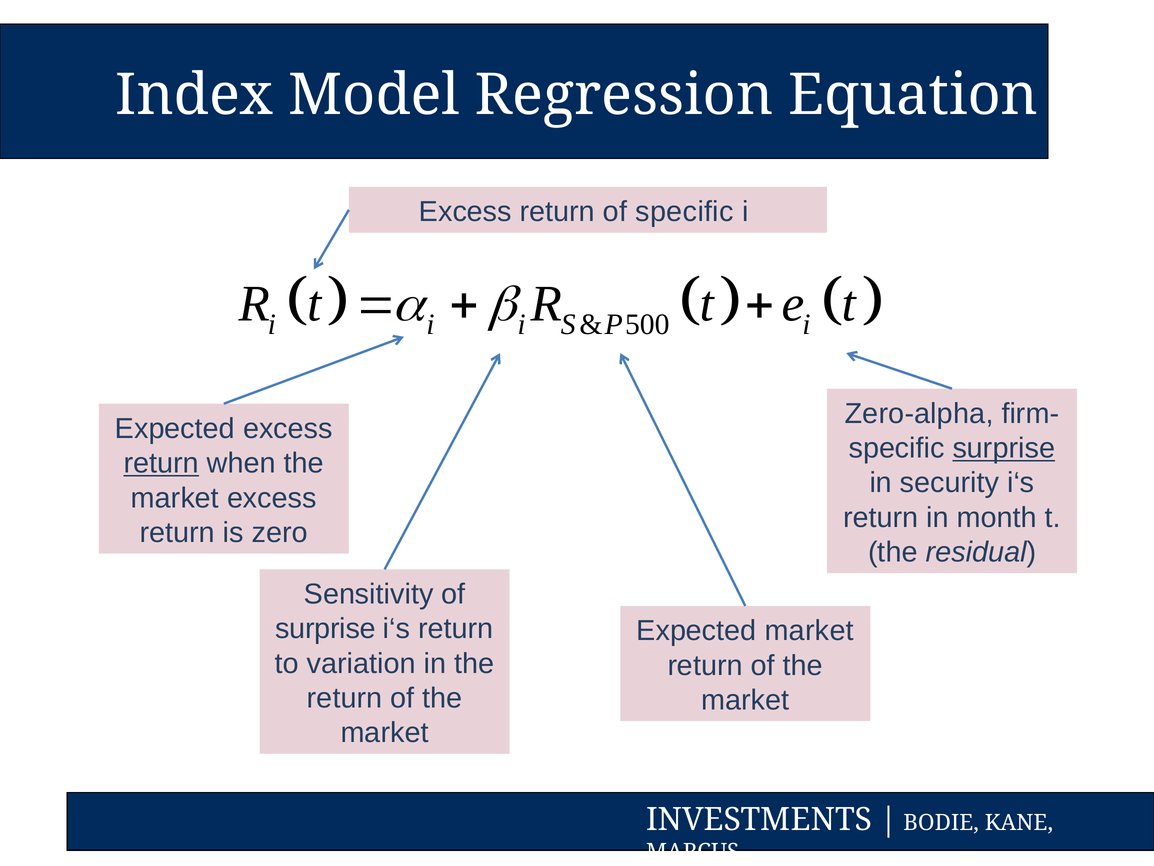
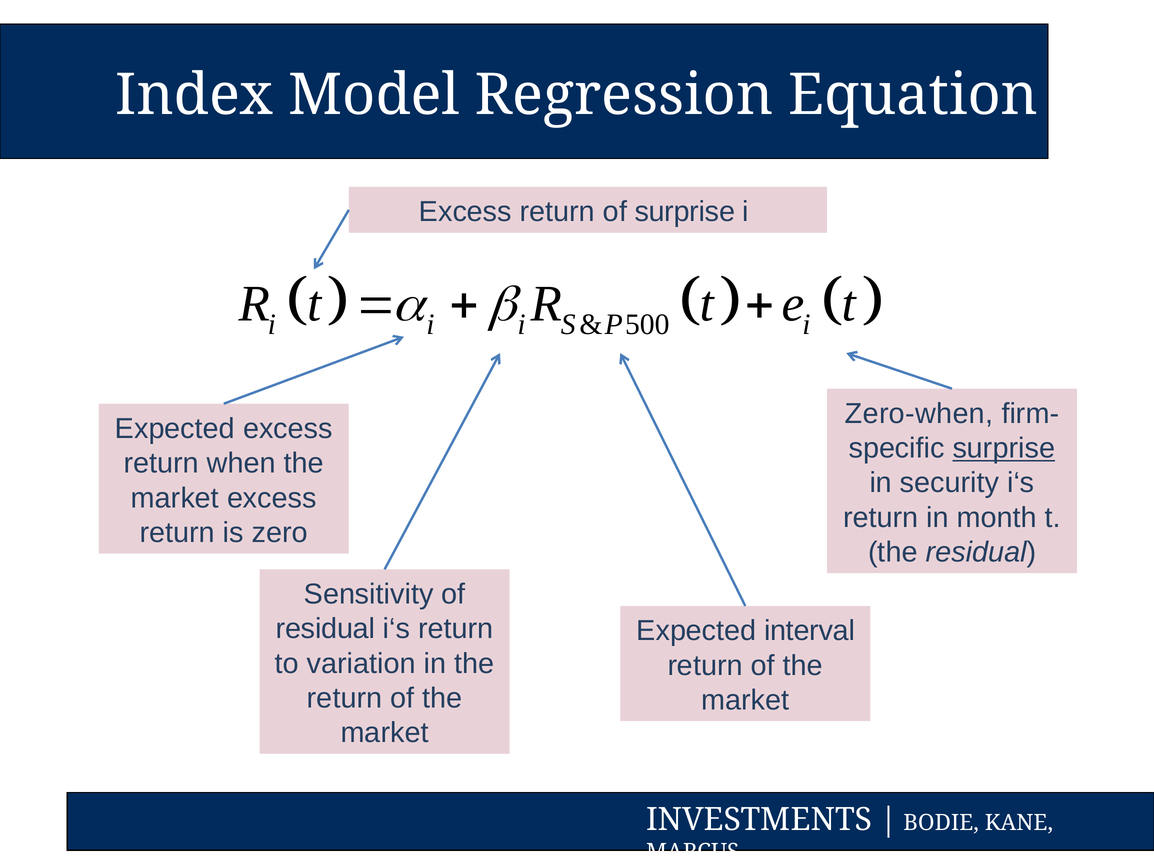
of specific: specific -> surprise (685, 212)
Zero-alpha: Zero-alpha -> Zero-when (919, 413)
return underline: present -> none (161, 463)
surprise: surprise -> residual (325, 629)
Expected market: market -> interval (809, 631)
